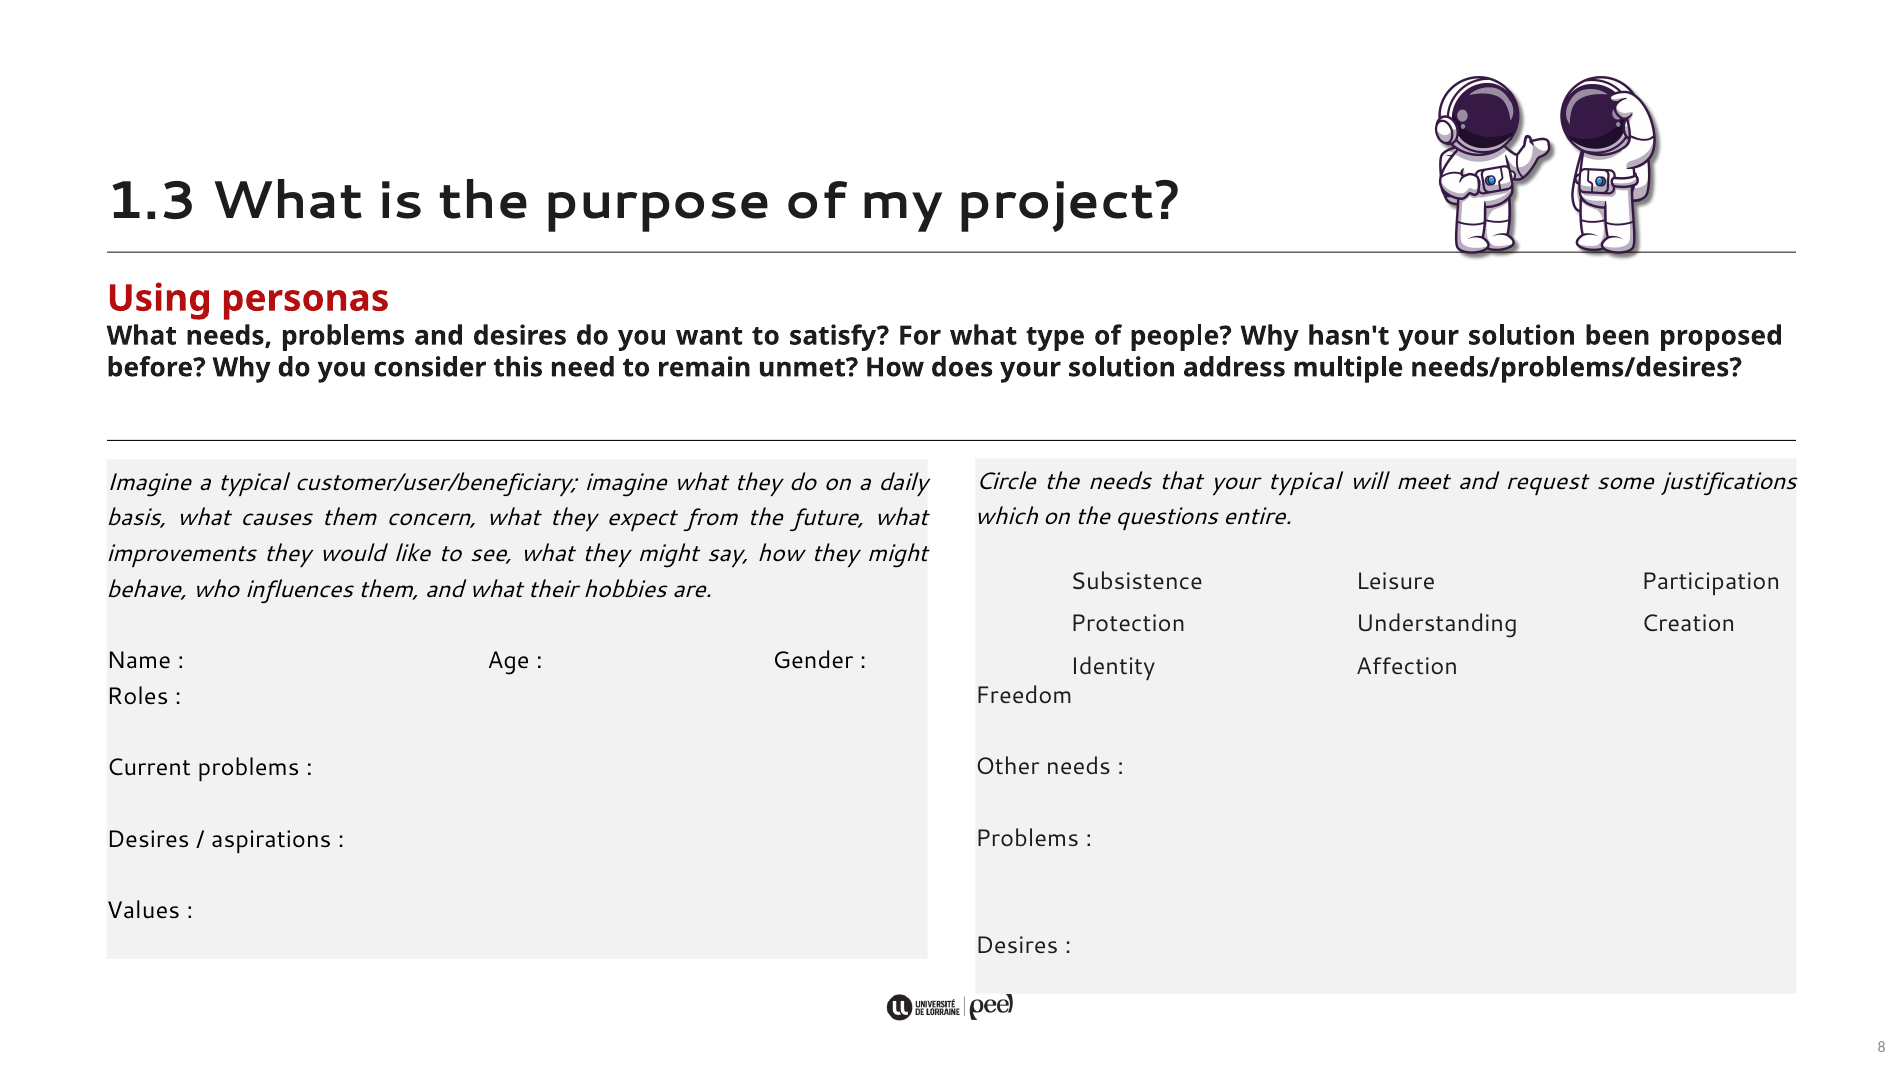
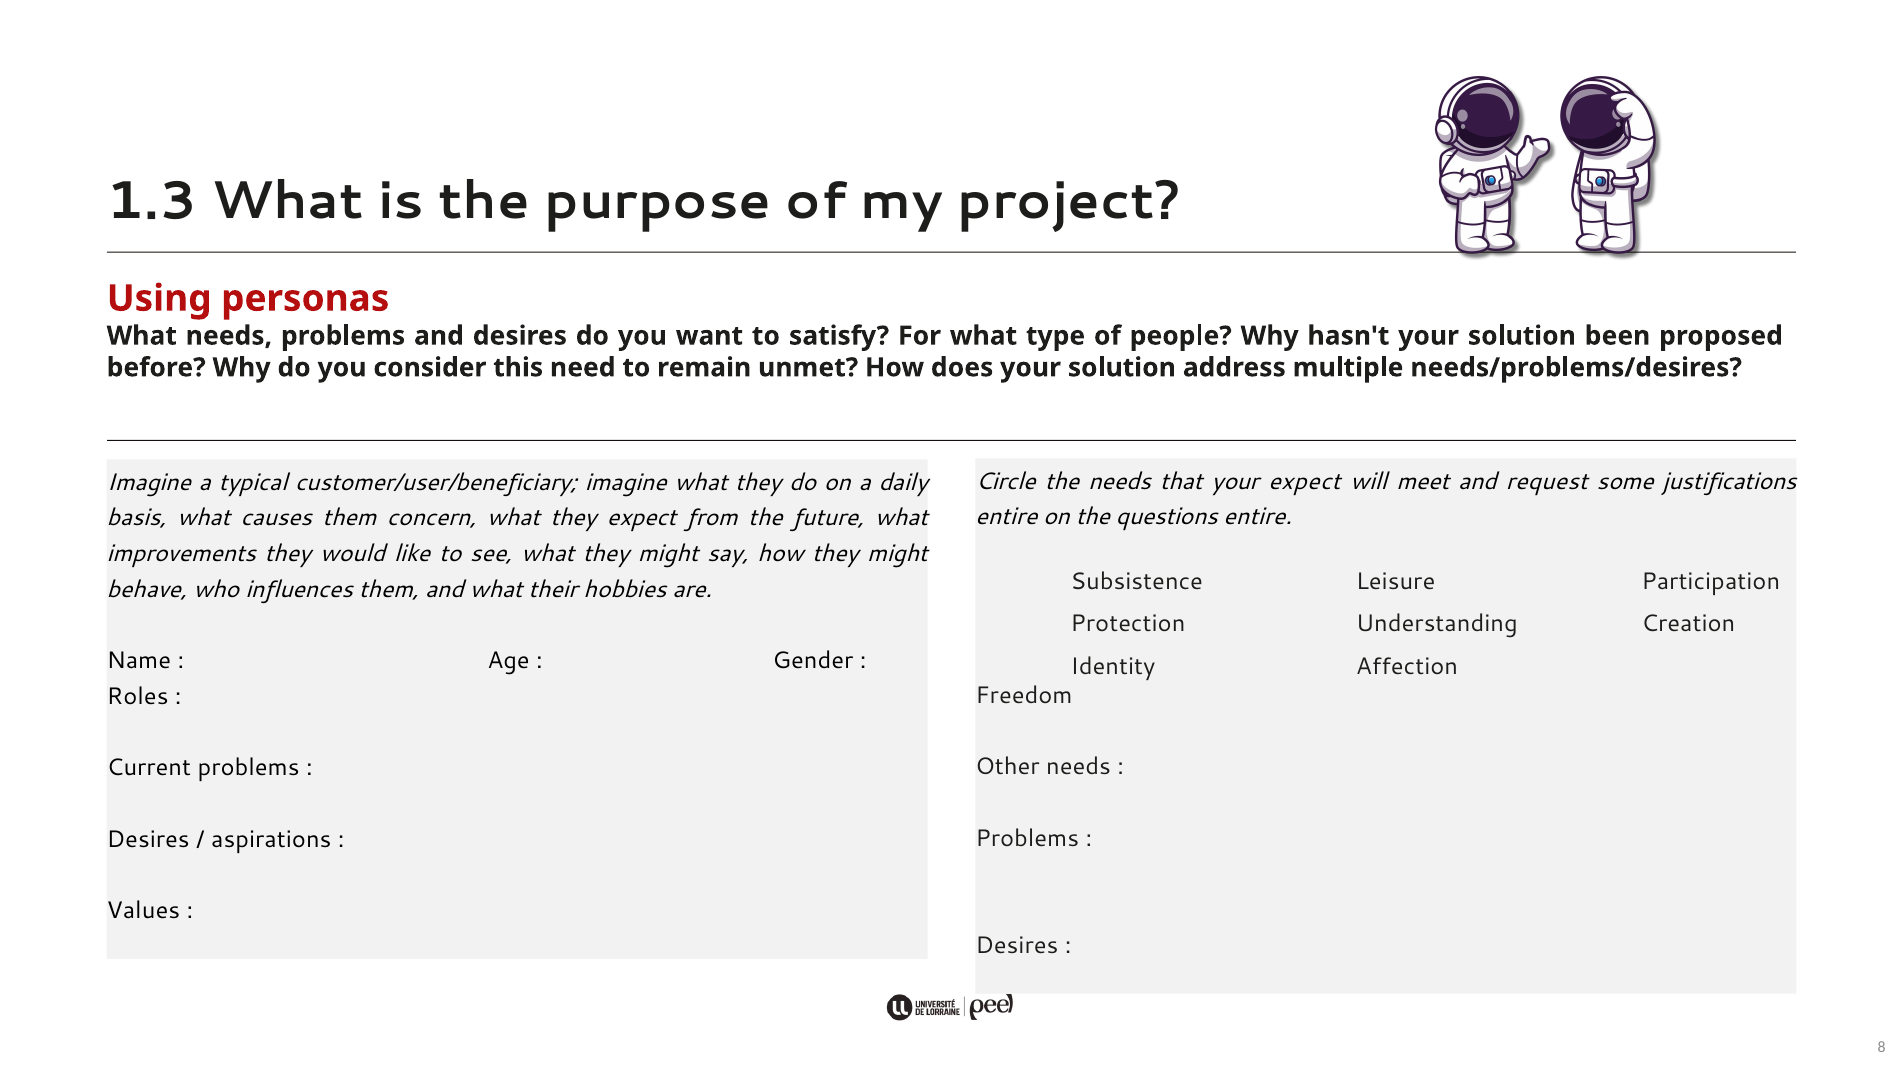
your typical: typical -> expect (1304, 481)
which: which -> entire (1006, 517)
